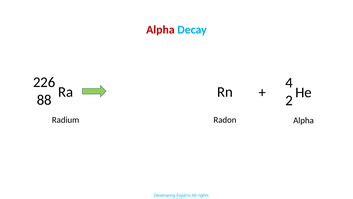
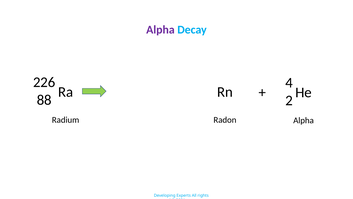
Alpha colour: red -> purple (160, 30)
